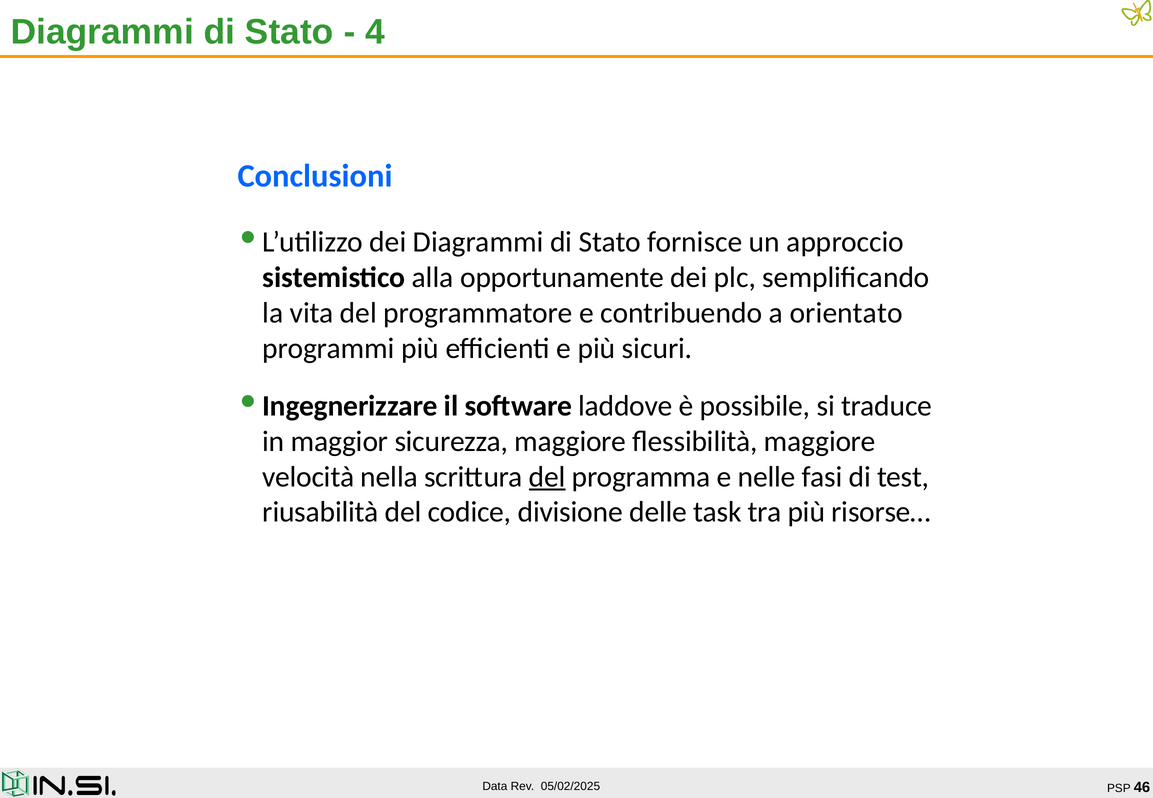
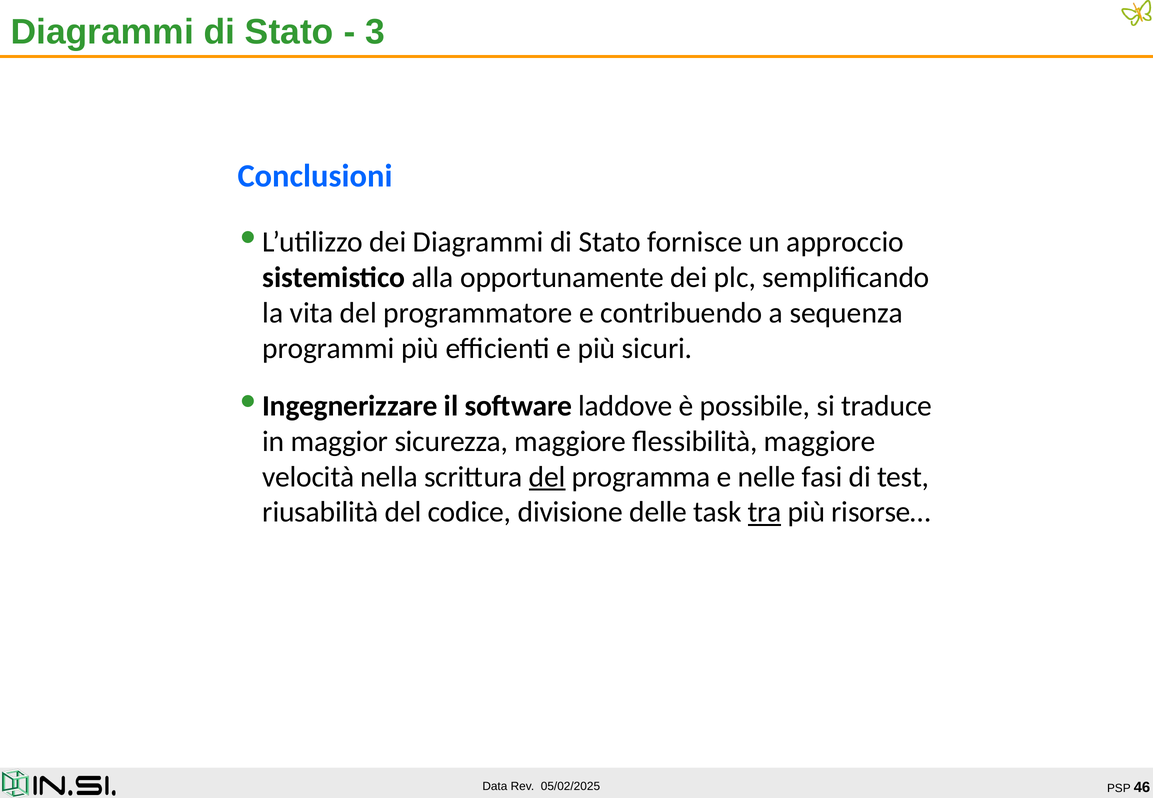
4: 4 -> 3 (375, 32)
orientato: orientato -> sequenza (846, 313)
tra underline: none -> present (765, 512)
